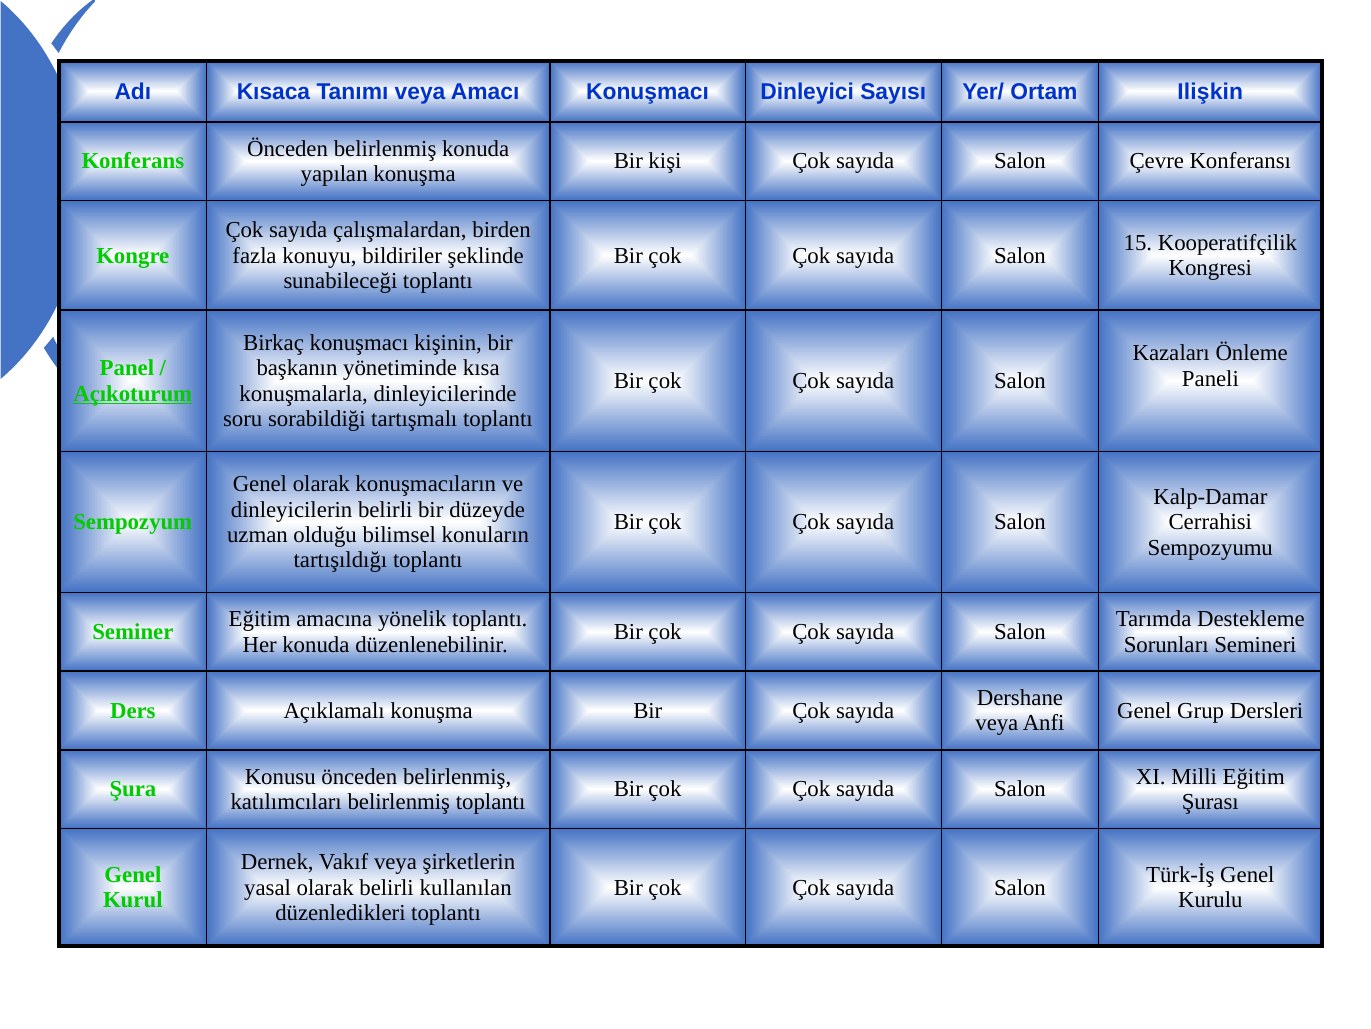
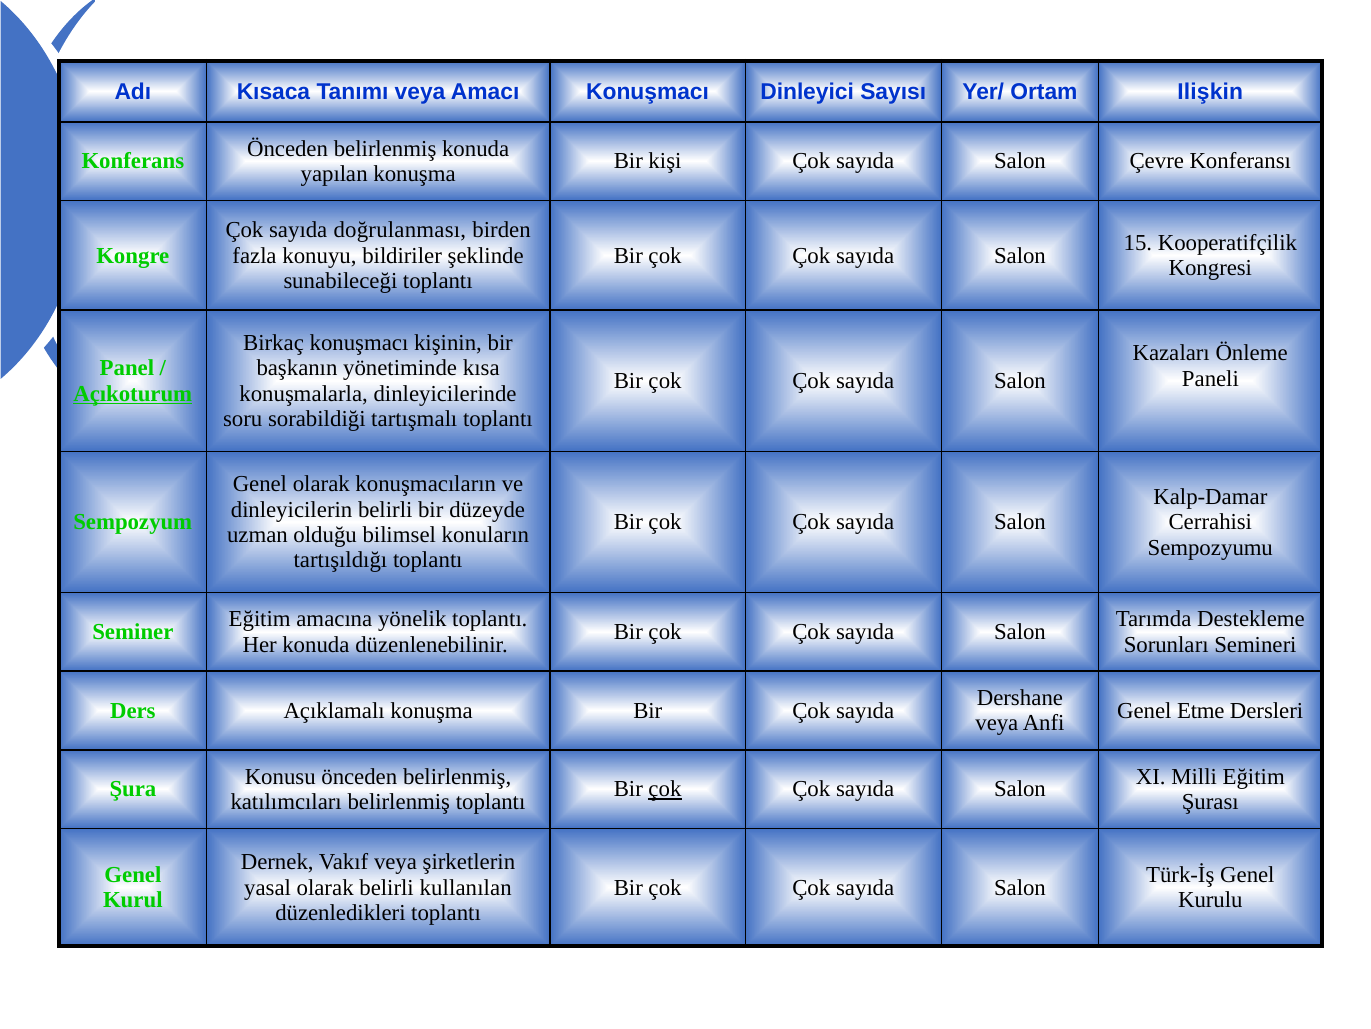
çalışmalardan: çalışmalardan -> doğrulanması (400, 230)
Grup: Grup -> Etme (1201, 710)
çok underline: none -> present (665, 789)
